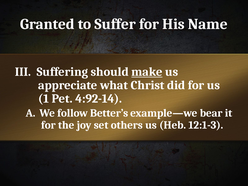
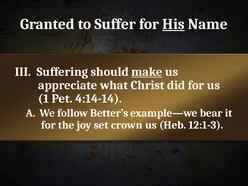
His underline: none -> present (174, 24)
4:92-14: 4:92-14 -> 4:14-14 (99, 99)
others: others -> crown (127, 125)
